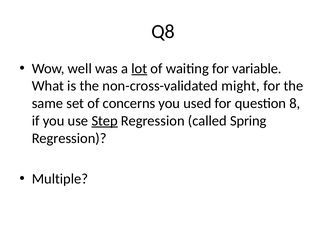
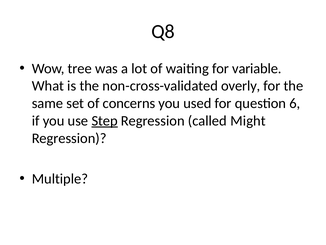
well: well -> tree (80, 68)
lot underline: present -> none (139, 68)
might: might -> overly (241, 86)
8: 8 -> 6 (295, 103)
Spring: Spring -> Might (248, 121)
